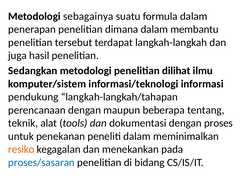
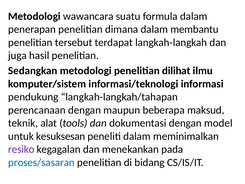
sebagainya: sebagainya -> wawancara (88, 16)
tentang: tentang -> maksud (206, 110)
proses: proses -> model (218, 123)
penekanan: penekanan -> kesuksesan (61, 136)
resiko colour: orange -> purple (21, 149)
